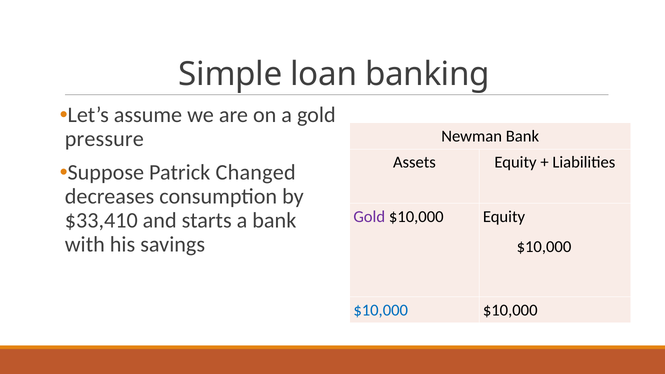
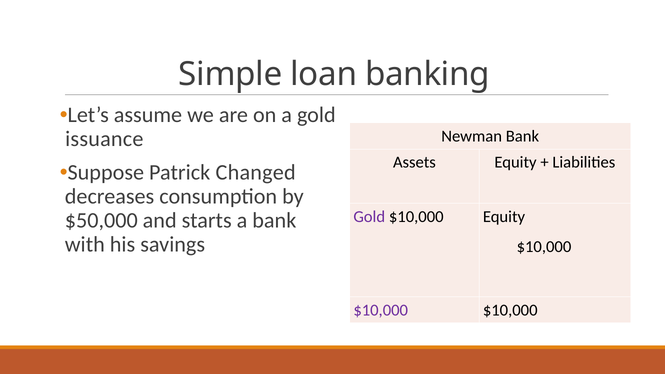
pressure: pressure -> issuance (104, 139)
$33,410: $33,410 -> $50,000 (101, 221)
$10,000 colour: blue -> purple (381, 310)
